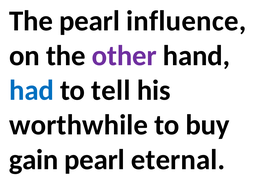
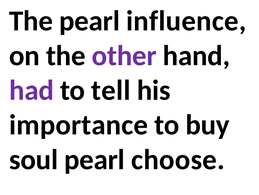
had colour: blue -> purple (32, 90)
worthwhile: worthwhile -> importance (79, 125)
gain: gain -> soul (34, 159)
eternal: eternal -> choose (178, 159)
